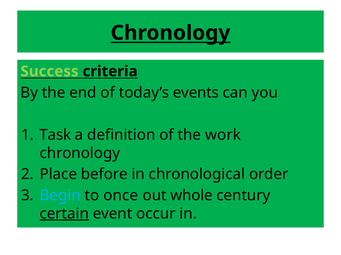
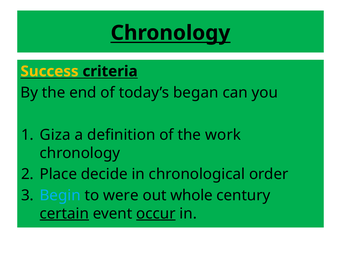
Success colour: light green -> yellow (50, 72)
events: events -> began (196, 93)
Task: Task -> Giza (55, 135)
before: before -> decide (104, 175)
once: once -> were (121, 196)
occur underline: none -> present (156, 214)
